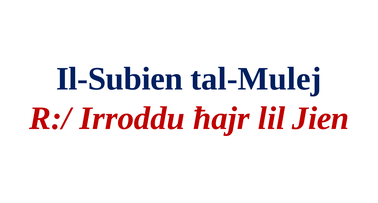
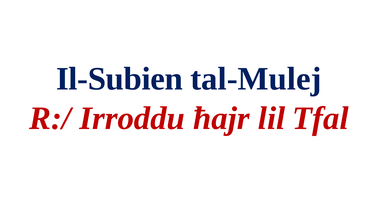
Jien: Jien -> Tfal (320, 119)
